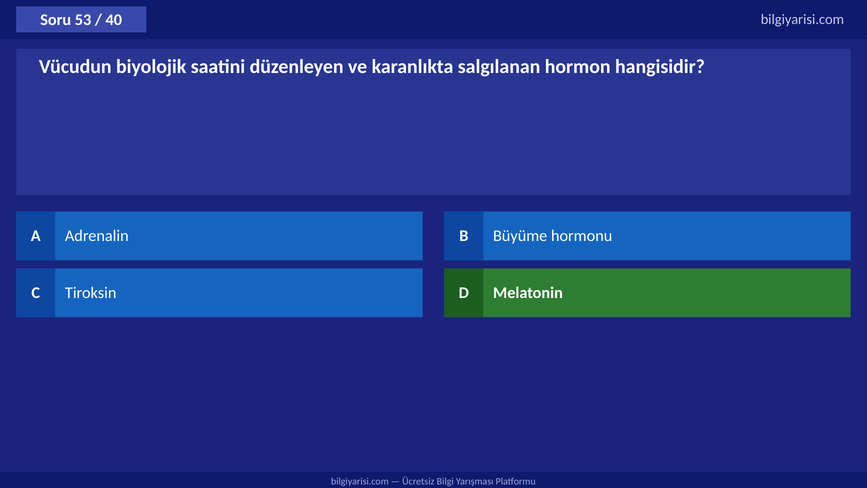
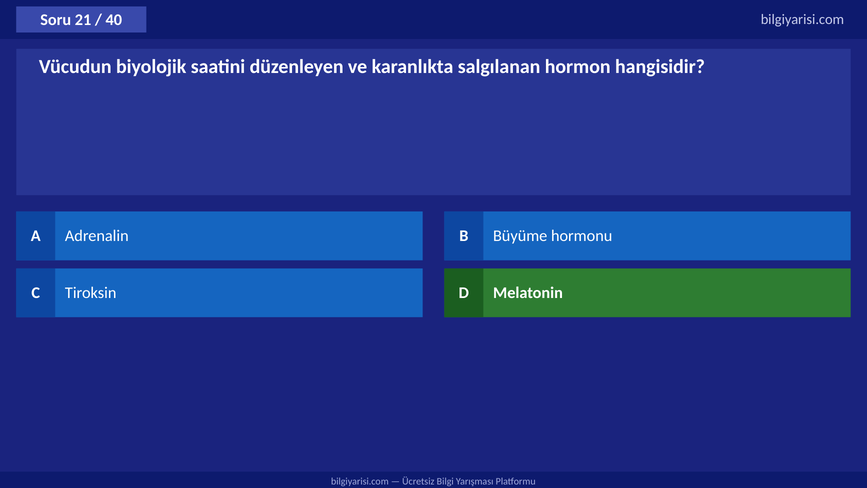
53: 53 -> 21 (83, 20)
